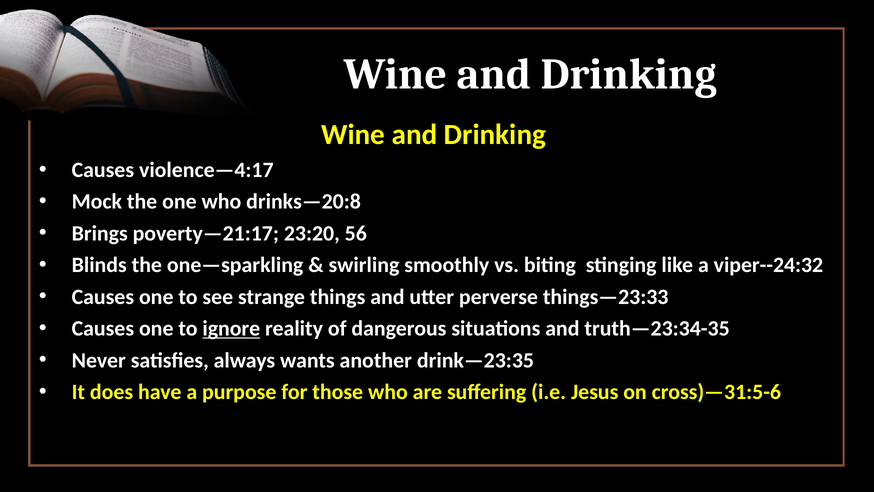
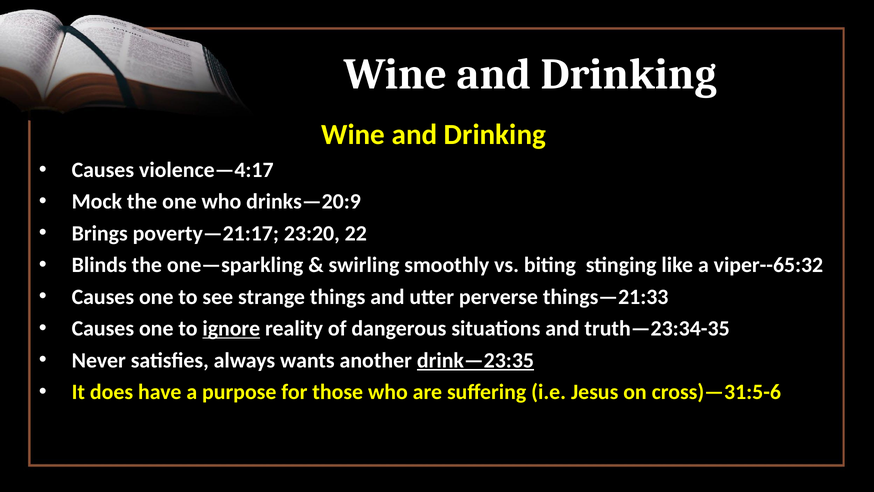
drinks—20:8: drinks—20:8 -> drinks—20:9 (304, 202)
56: 56 -> 22 (356, 233)
viper--24:32: viper--24:32 -> viper--65:32 (768, 265)
things—23:33: things—23:33 -> things—21:33 (606, 297)
drink—23:35 underline: none -> present (475, 360)
